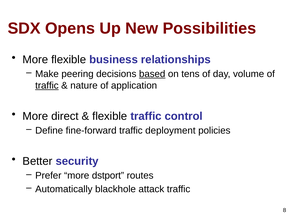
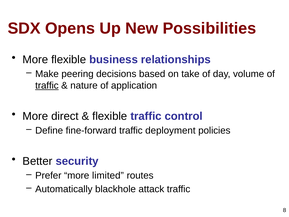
based underline: present -> none (152, 74)
tens: tens -> take (190, 74)
dstport: dstport -> limited (108, 175)
